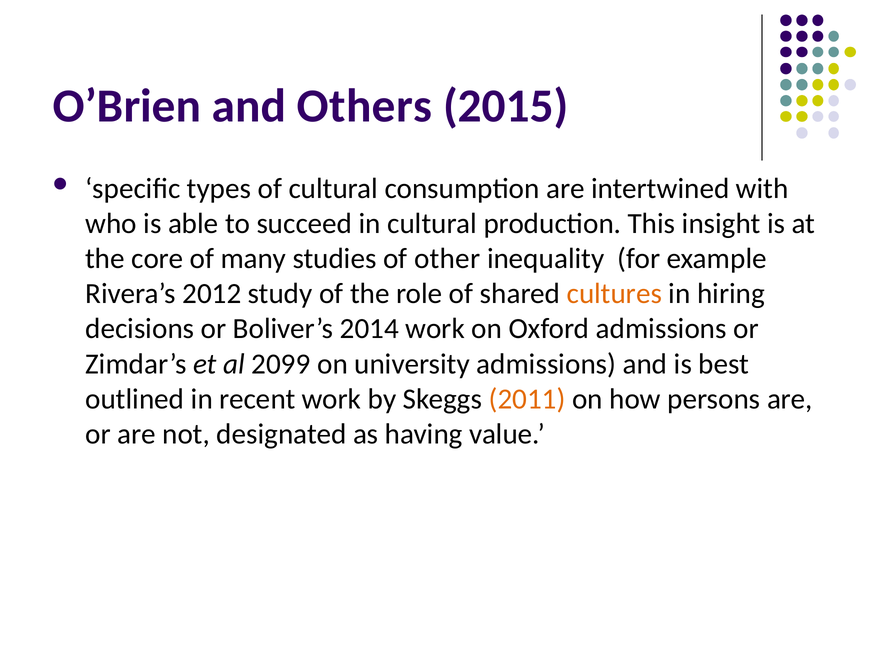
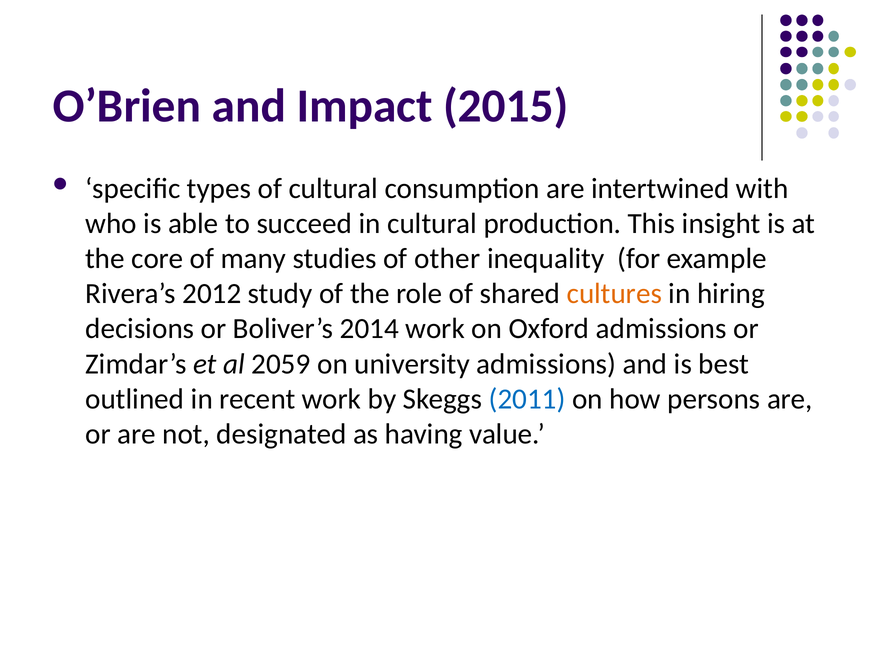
Others: Others -> Impact (365, 106)
2099: 2099 -> 2059 (281, 363)
2011 colour: orange -> blue (527, 398)
